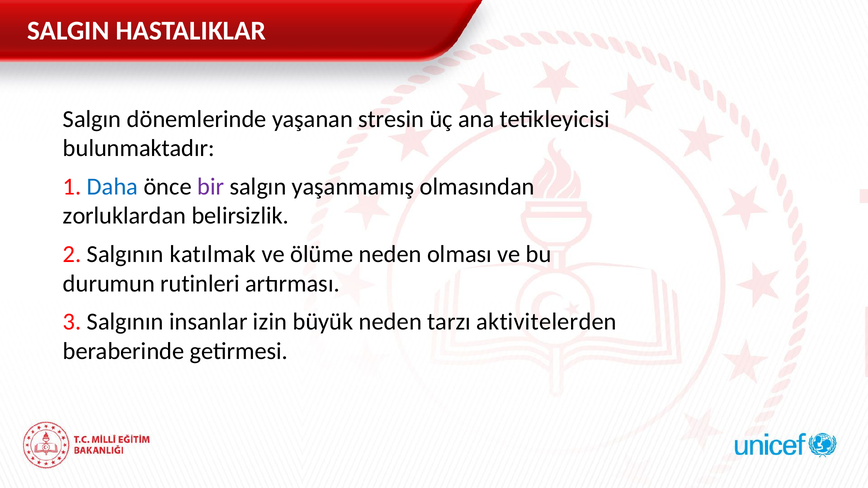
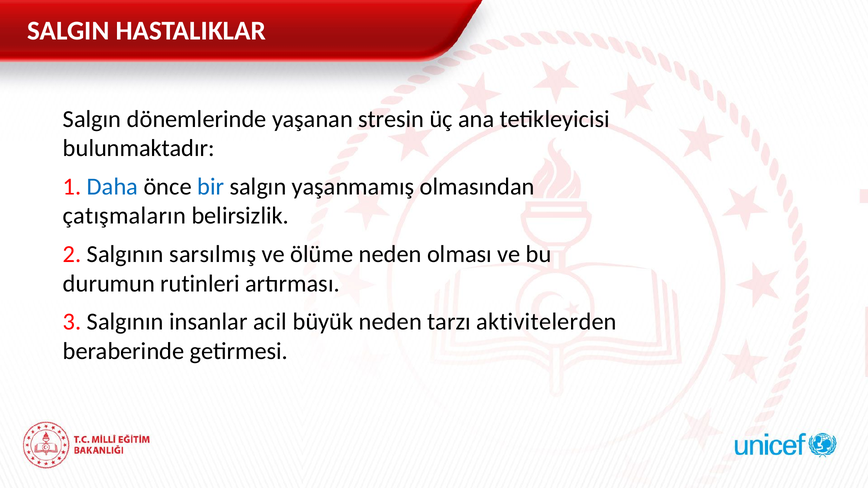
bir colour: purple -> blue (211, 187)
zorluklardan: zorluklardan -> çatışmaların (124, 216)
katılmak: katılmak -> sarsılmış (213, 254)
izin: izin -> acil (270, 322)
